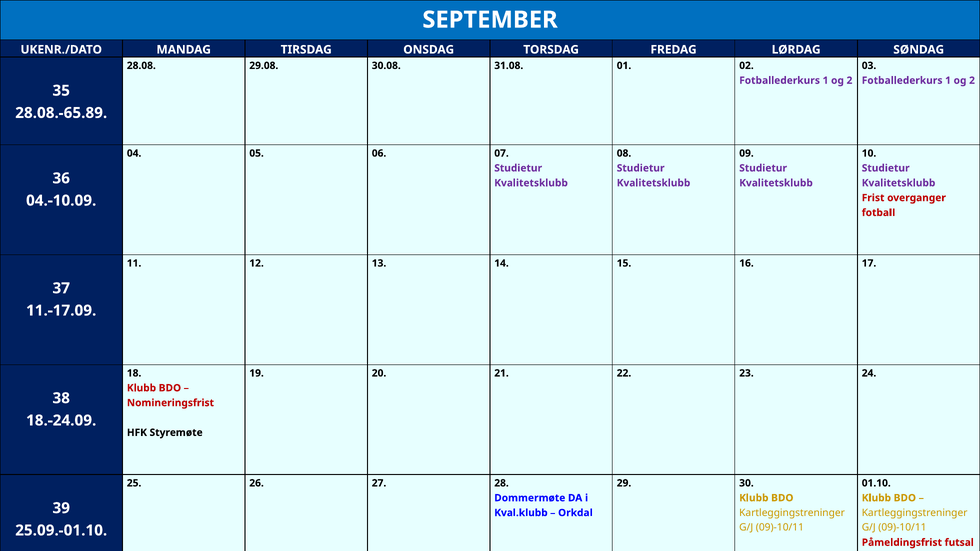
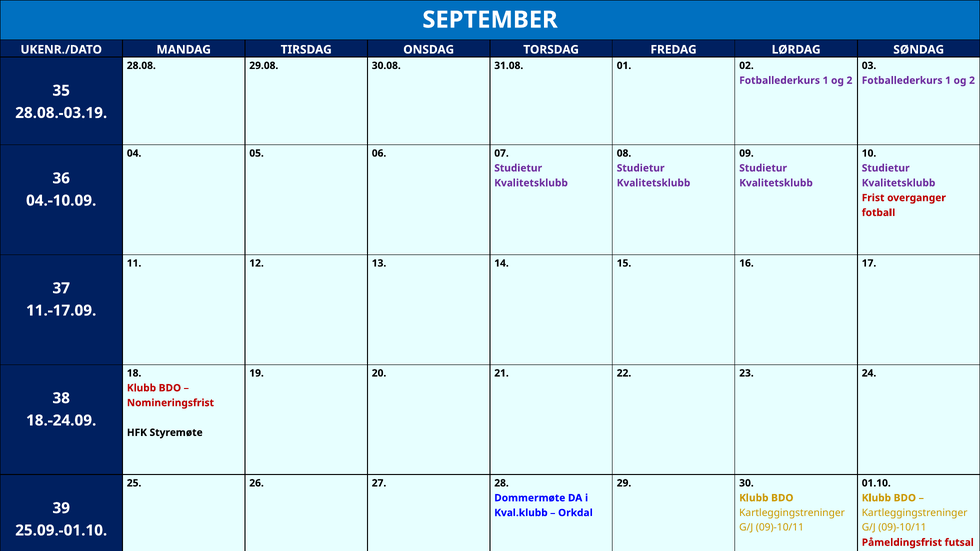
28.08.-65.89: 28.08.-65.89 -> 28.08.-03.19 (61, 113)
